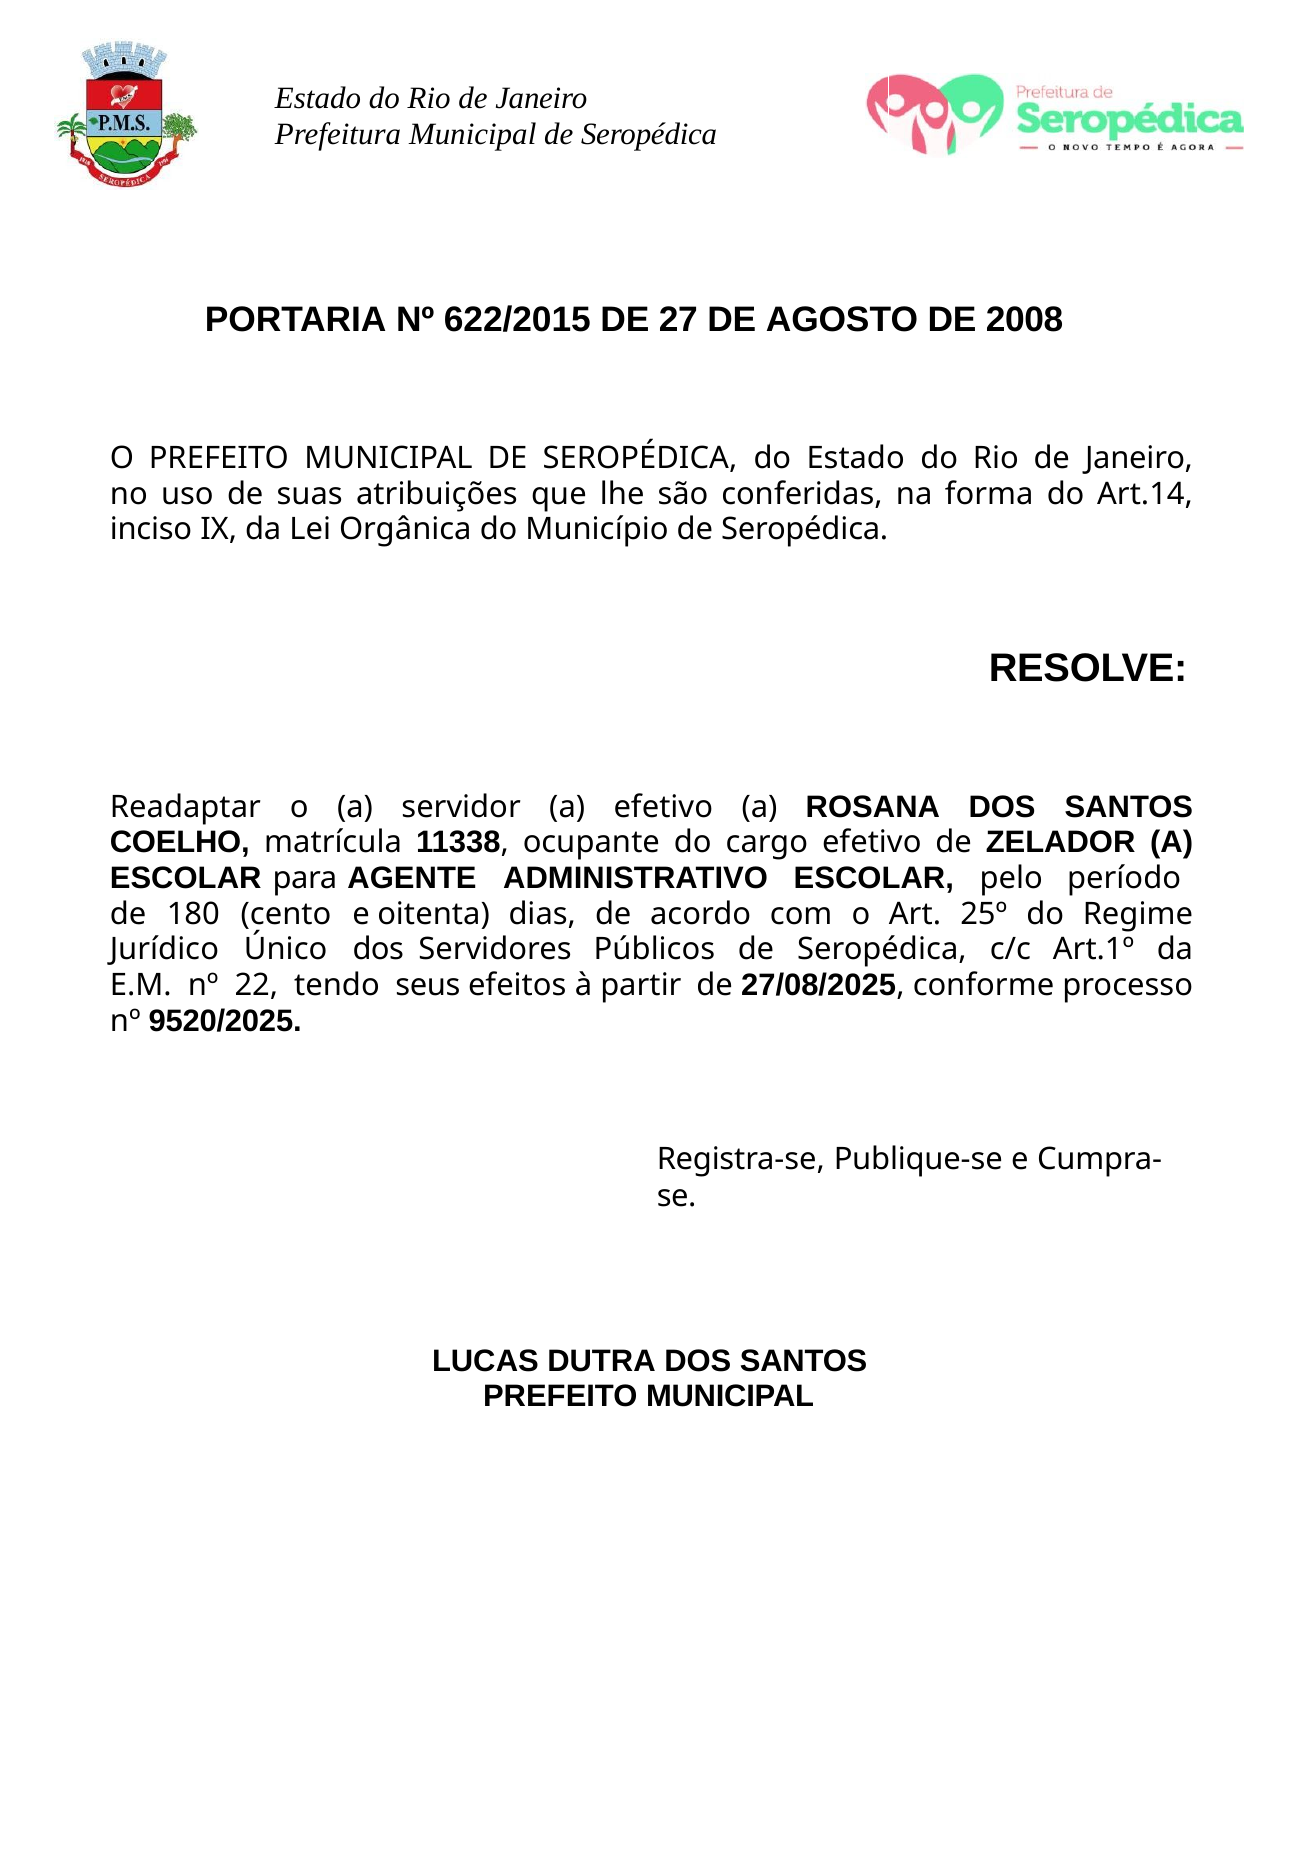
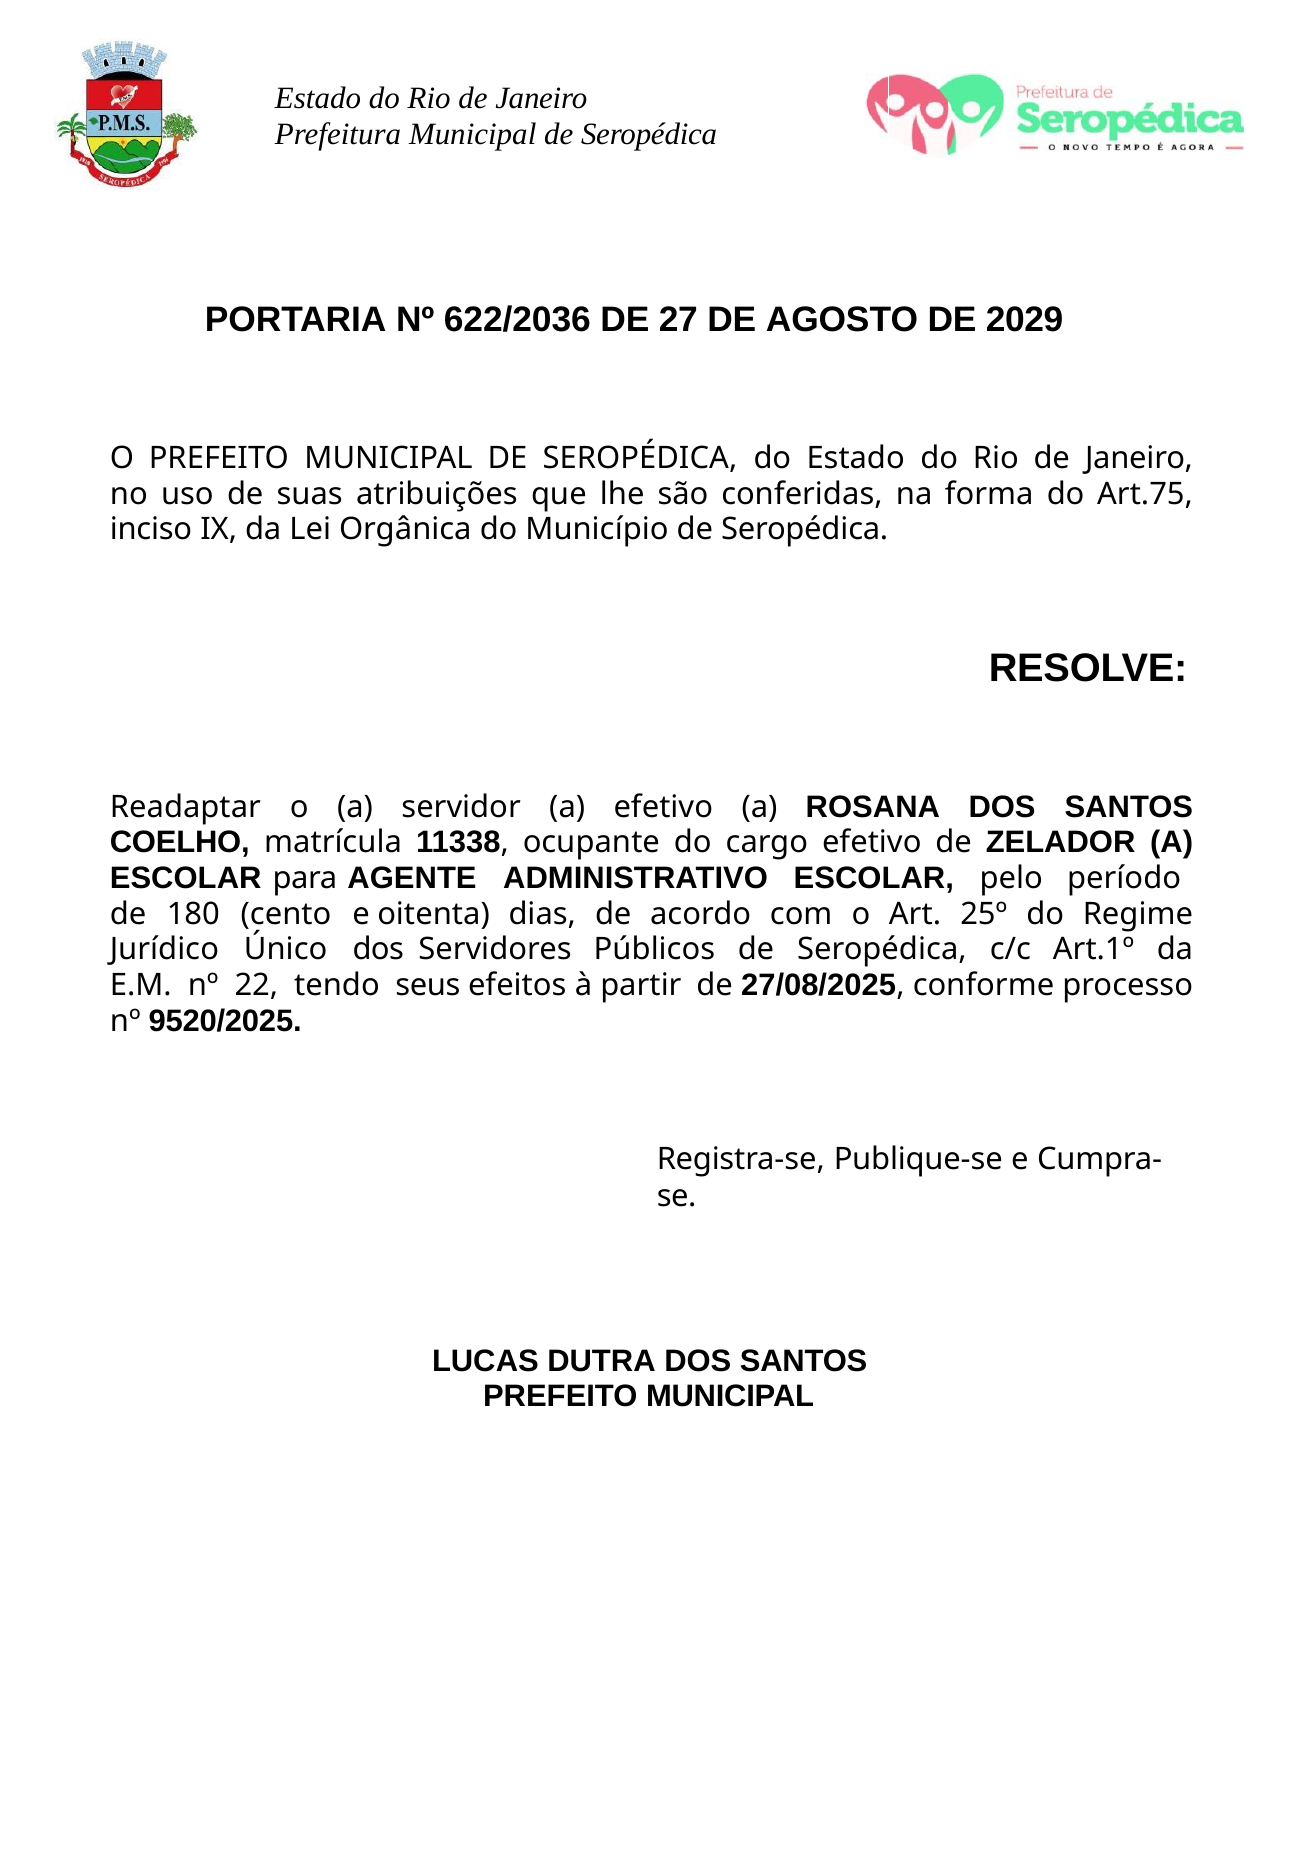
622/2015: 622/2015 -> 622/2036 (517, 319)
2008: 2008 -> 2029 (1025, 319)
Art.14: Art.14 -> Art.75 (1145, 494)
